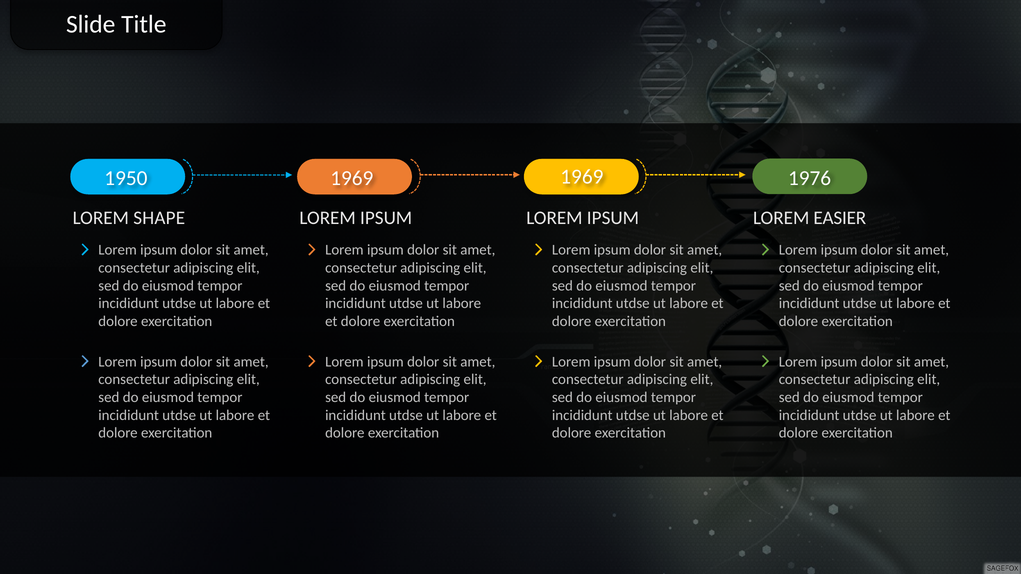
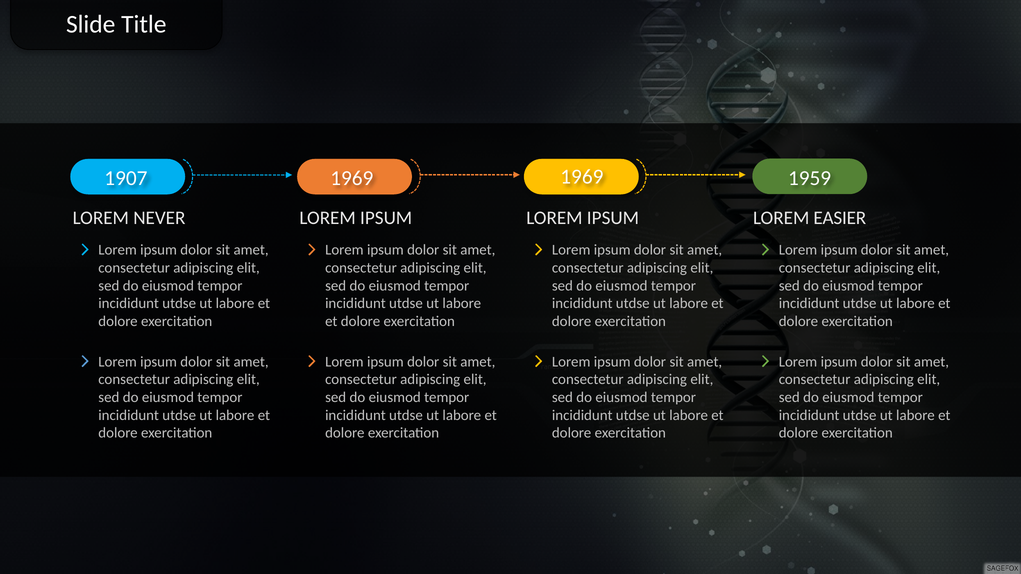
1950: 1950 -> 1907 (126, 178)
1976: 1976 -> 1959 (810, 178)
SHAPE: SHAPE -> NEVER (159, 218)
